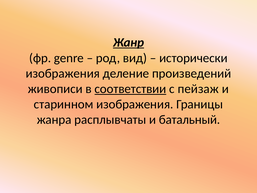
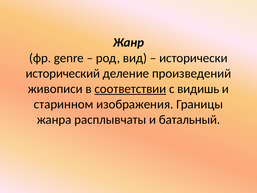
Жанр underline: present -> none (129, 42)
изображения: изображения -> исторический (63, 73)
пейзаж: пейзаж -> видишь (198, 89)
